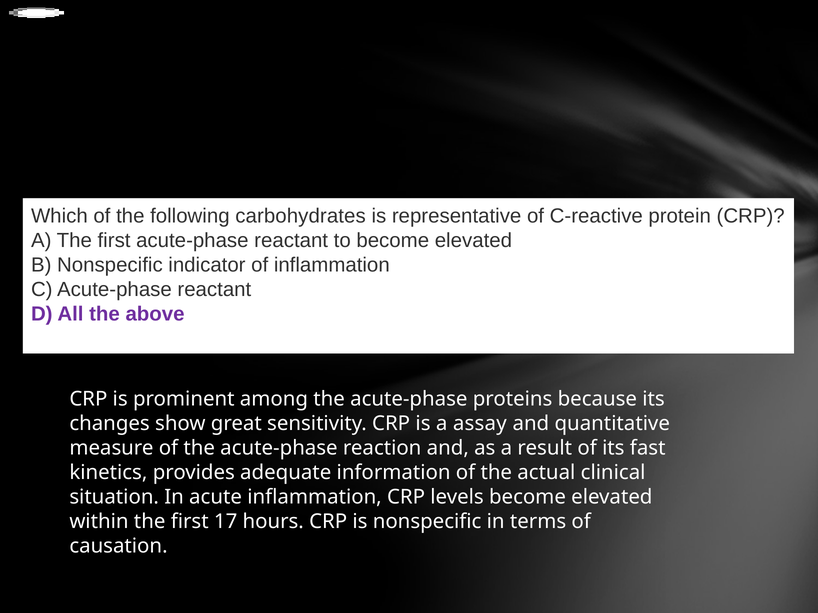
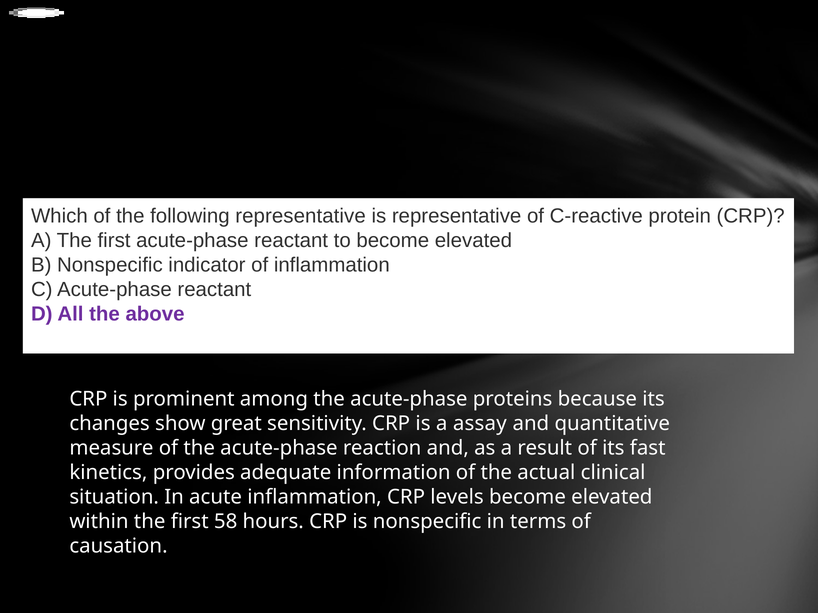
following carbohydrates: carbohydrates -> representative (301, 216)
17: 17 -> 58 (226, 522)
